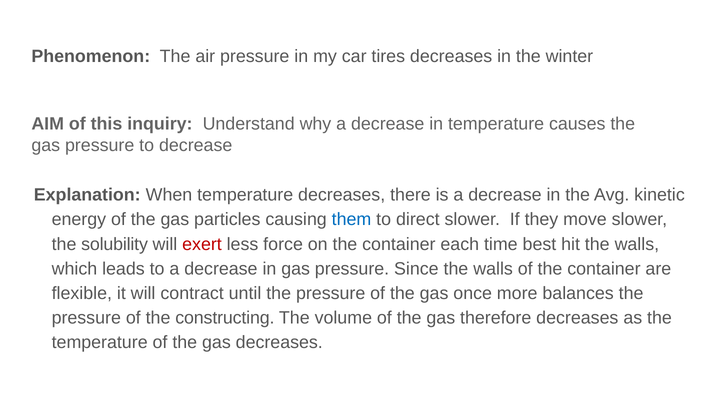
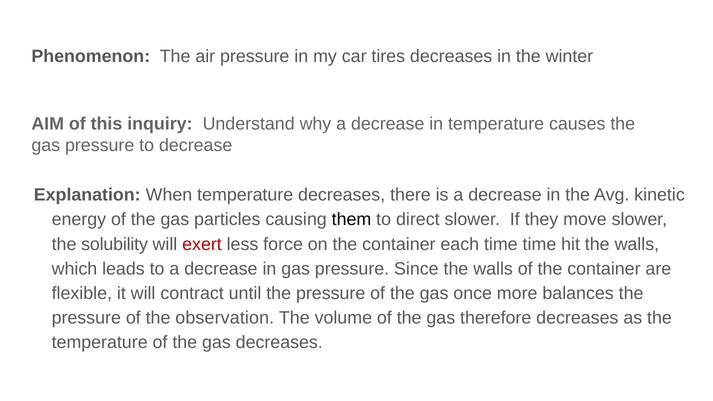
them colour: blue -> black (352, 220)
time best: best -> time (539, 244)
constructing: constructing -> observation (225, 318)
